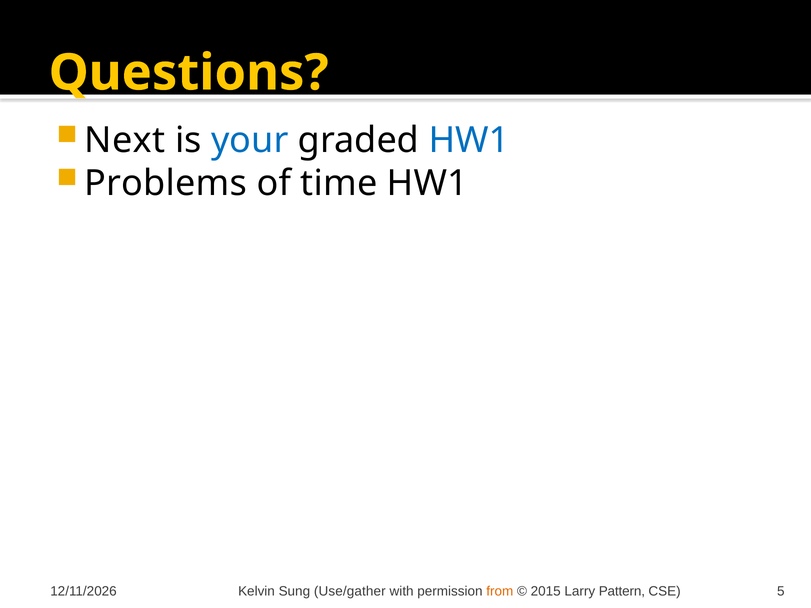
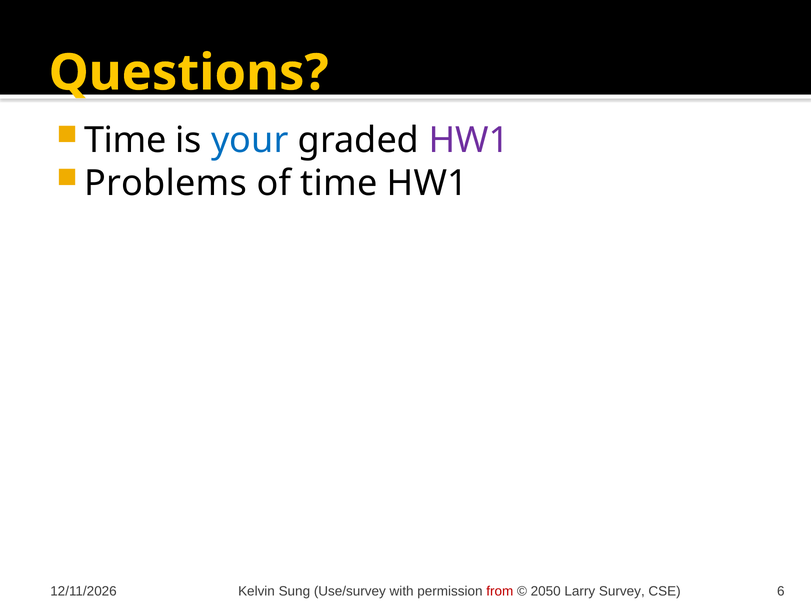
Next: Next -> Time (125, 140)
HW1 colour: blue -> purple (469, 140)
Use/gather: Use/gather -> Use/survey (350, 592)
from colour: orange -> red (500, 592)
2015: 2015 -> 2050 (546, 592)
Pattern: Pattern -> Survey (622, 592)
5: 5 -> 6 (781, 592)
